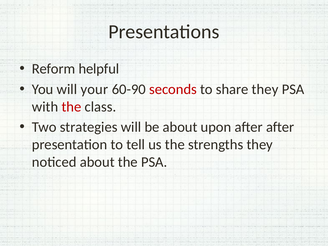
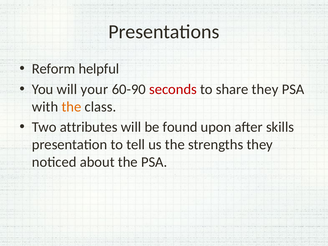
the colour: red -> orange (71, 107)
strategies: strategies -> attributes (89, 127)
be about: about -> found (180, 127)
after after: after -> skills (280, 127)
